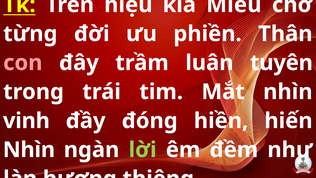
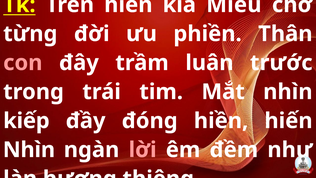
Trên hiệu: hiệu -> hiến (128, 5)
tuyên: tuyên -> trước (281, 63)
vinh: vinh -> kiếp (26, 121)
lời colour: light green -> pink (143, 150)
